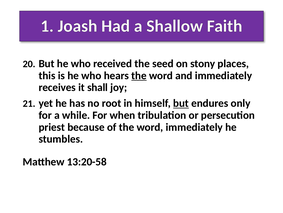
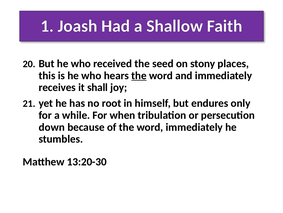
but underline: present -> none (181, 103)
priest: priest -> down (52, 127)
13:20-58: 13:20-58 -> 13:20-30 (87, 161)
